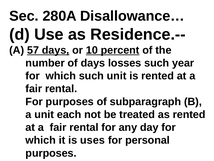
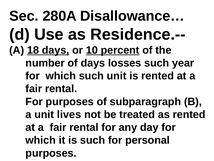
57: 57 -> 18 (33, 50)
each: each -> lives (69, 114)
is uses: uses -> such (93, 140)
